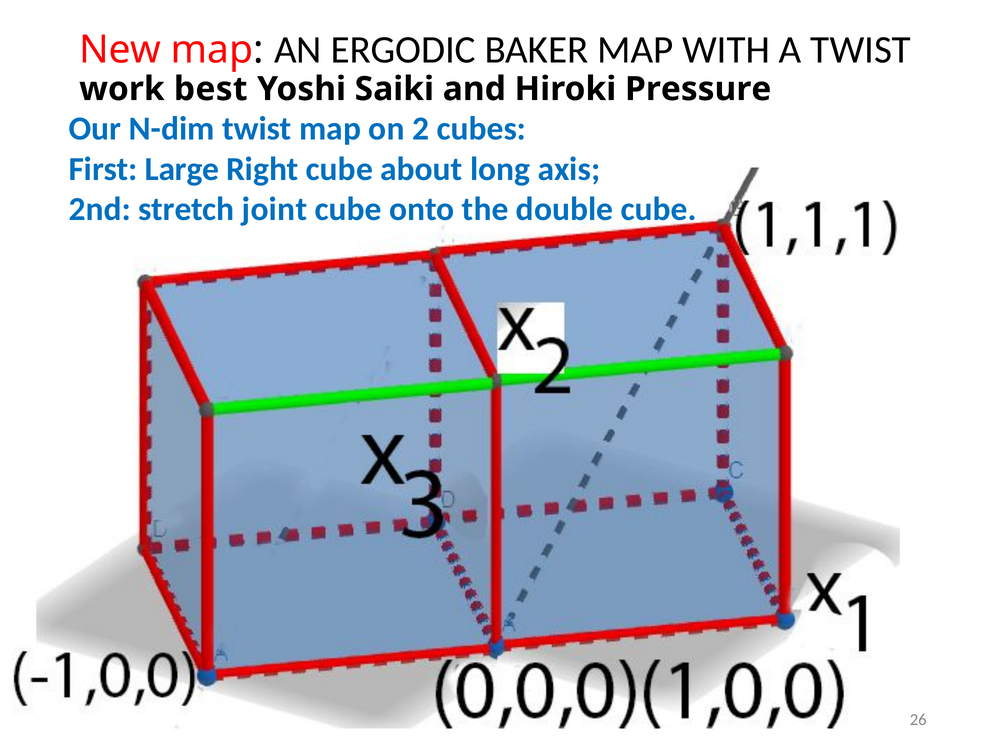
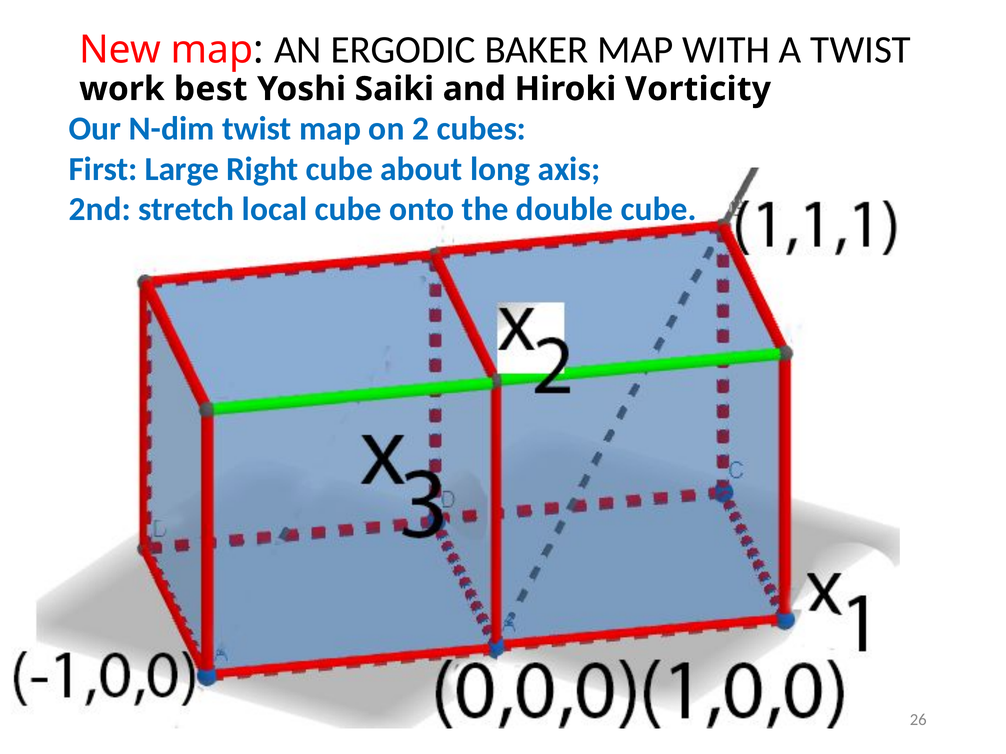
Pressure: Pressure -> Vorticity (698, 89)
joint: joint -> local (275, 209)
